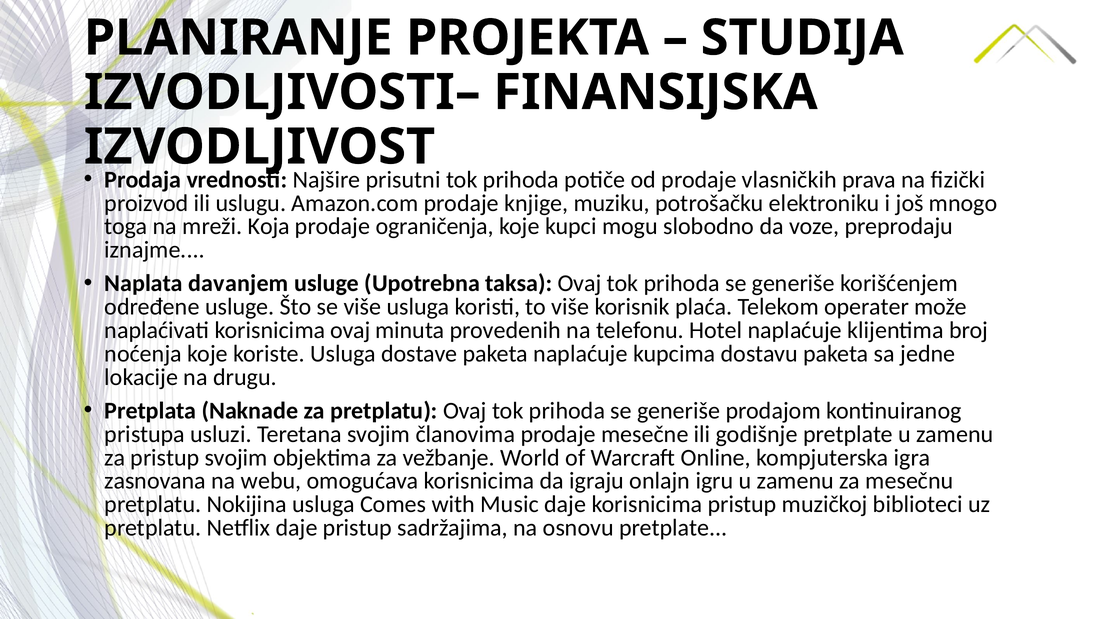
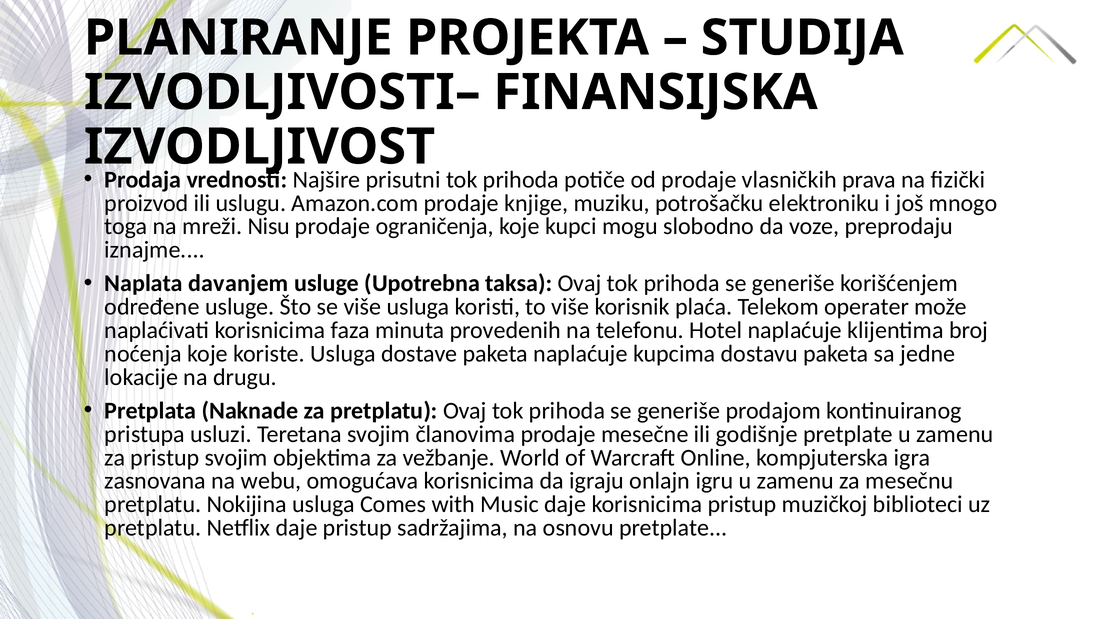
Koja: Koja -> Nisu (269, 226)
korisnicima ovaj: ovaj -> faza (350, 330)
